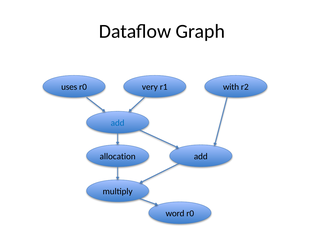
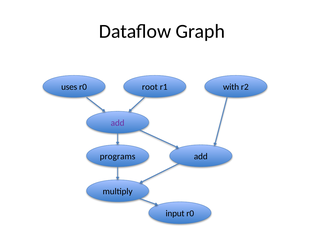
very: very -> root (150, 87)
add colour: blue -> purple (118, 123)
allocation: allocation -> programs (118, 156)
word: word -> input (175, 213)
